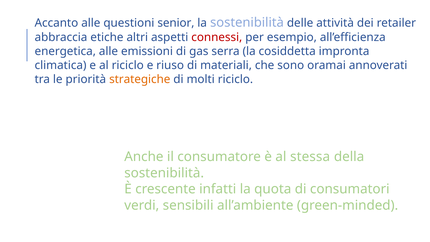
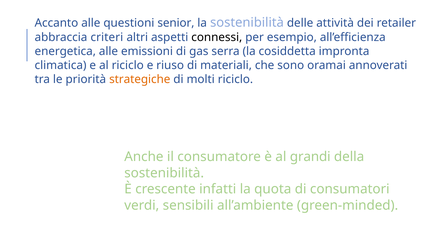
etiche: etiche -> criteri (107, 37)
connessi colour: red -> black (217, 37)
stessa: stessa -> grandi (310, 157)
